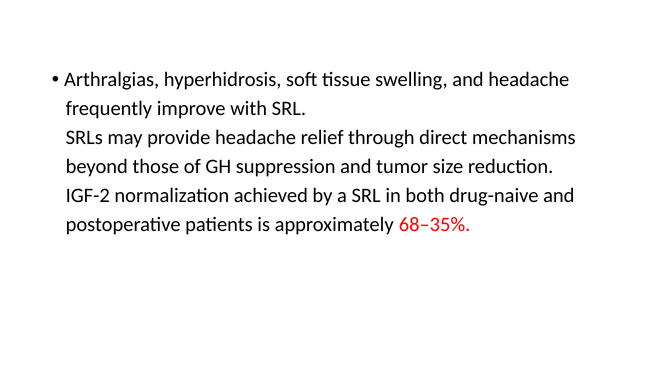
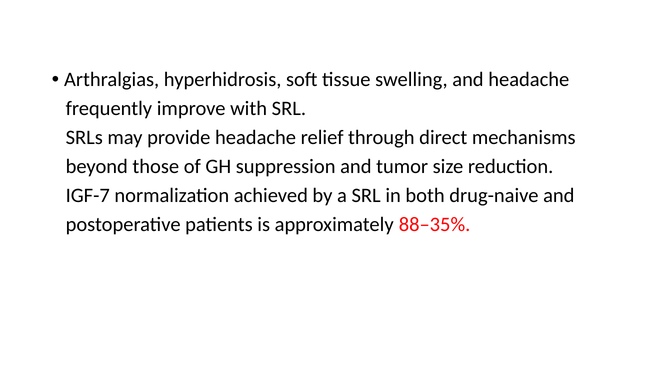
IGF-2: IGF-2 -> IGF-7 (88, 196)
68–35%: 68–35% -> 88–35% (435, 225)
